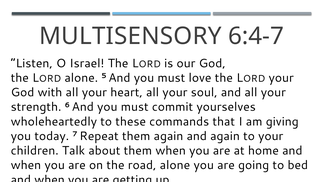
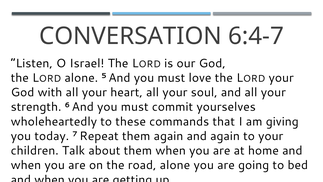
MULTISENSORY: MULTISENSORY -> CONVERSATION (130, 36)
